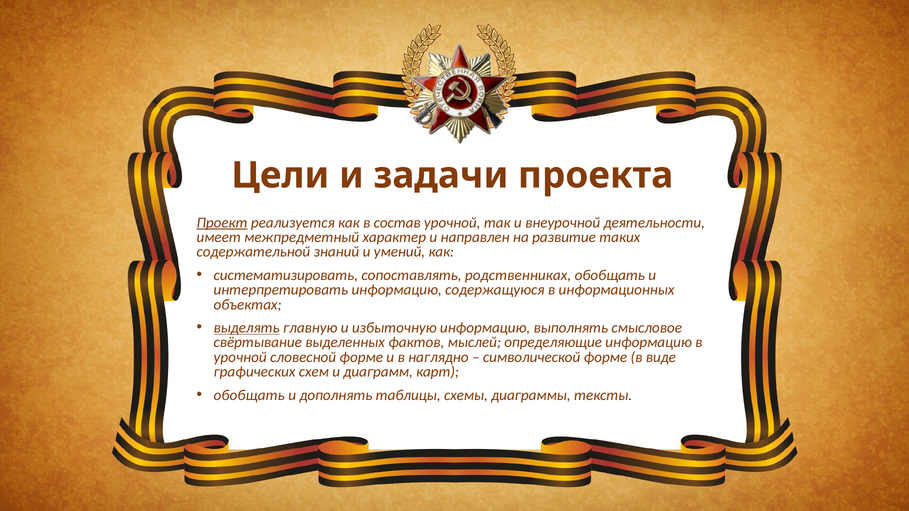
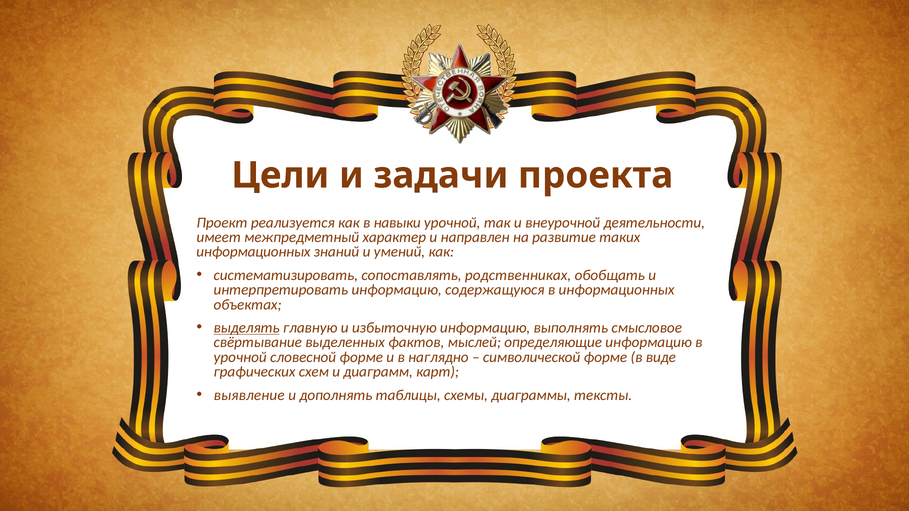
Проект underline: present -> none (222, 223)
состав: состав -> навыки (397, 223)
содержательной: содержательной -> информационных (253, 252)
обобщать: обобщать -> выявление (249, 395)
